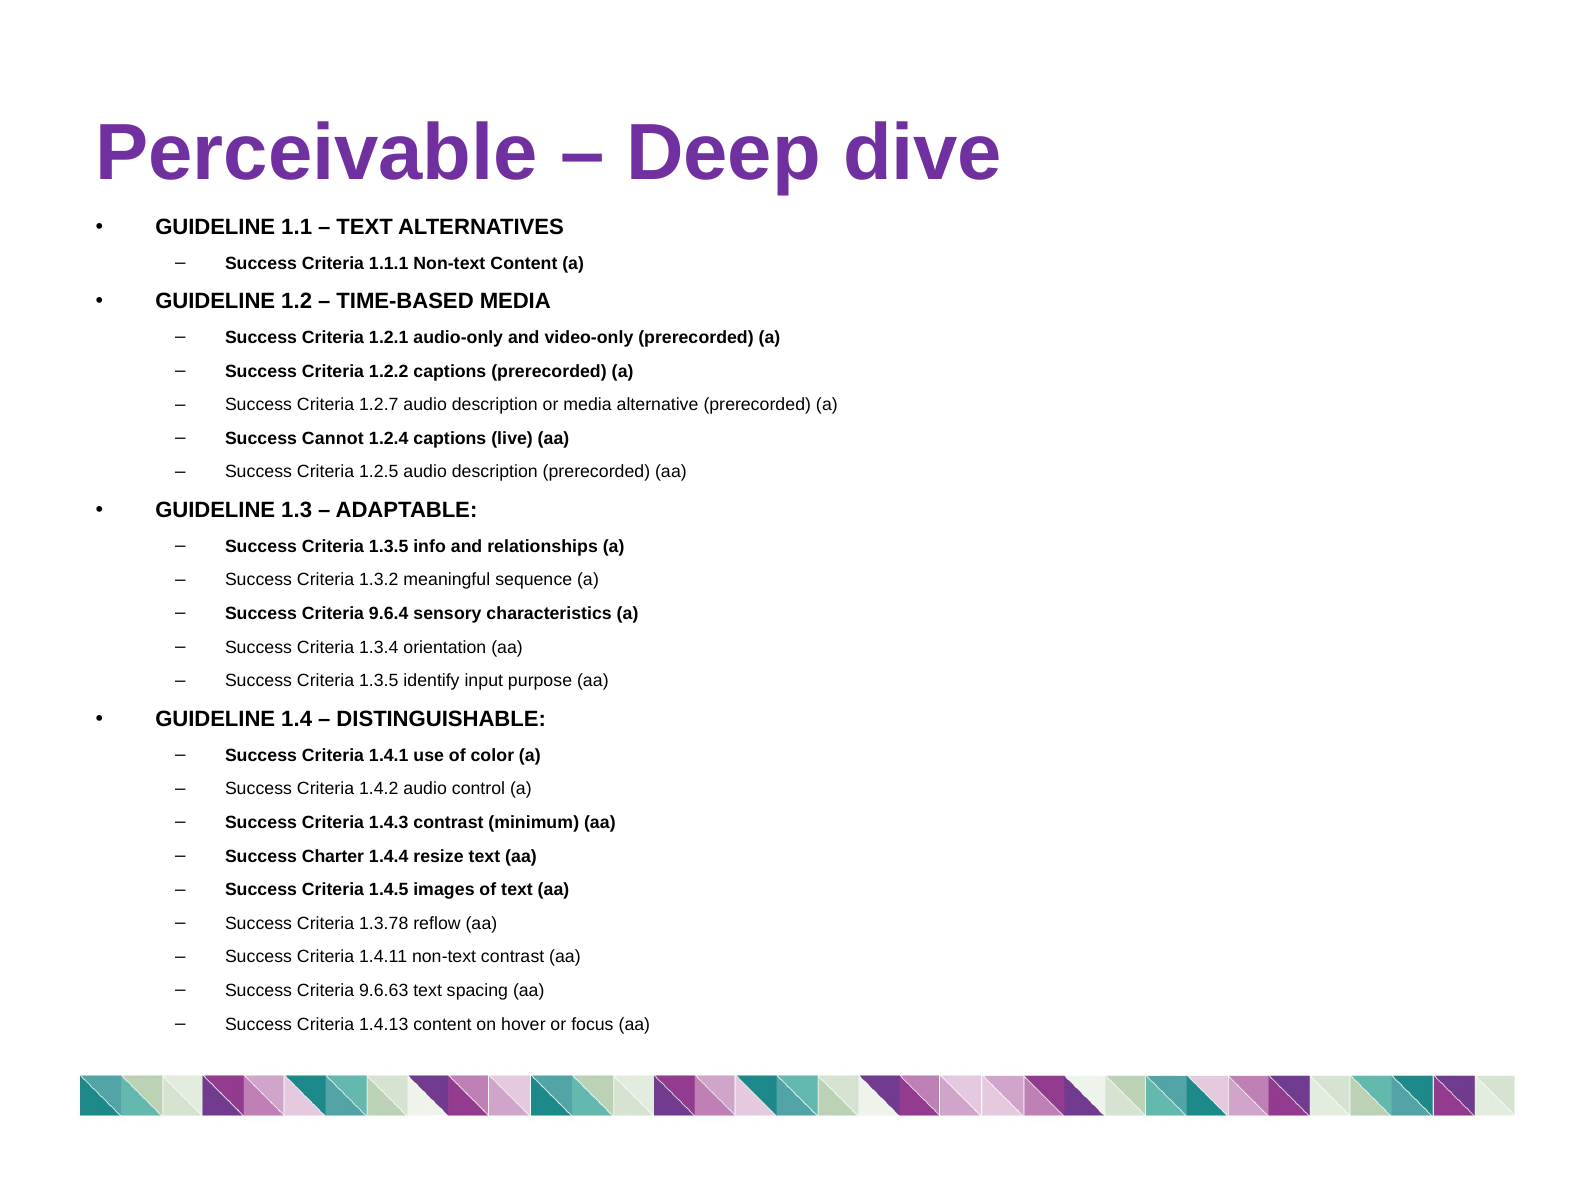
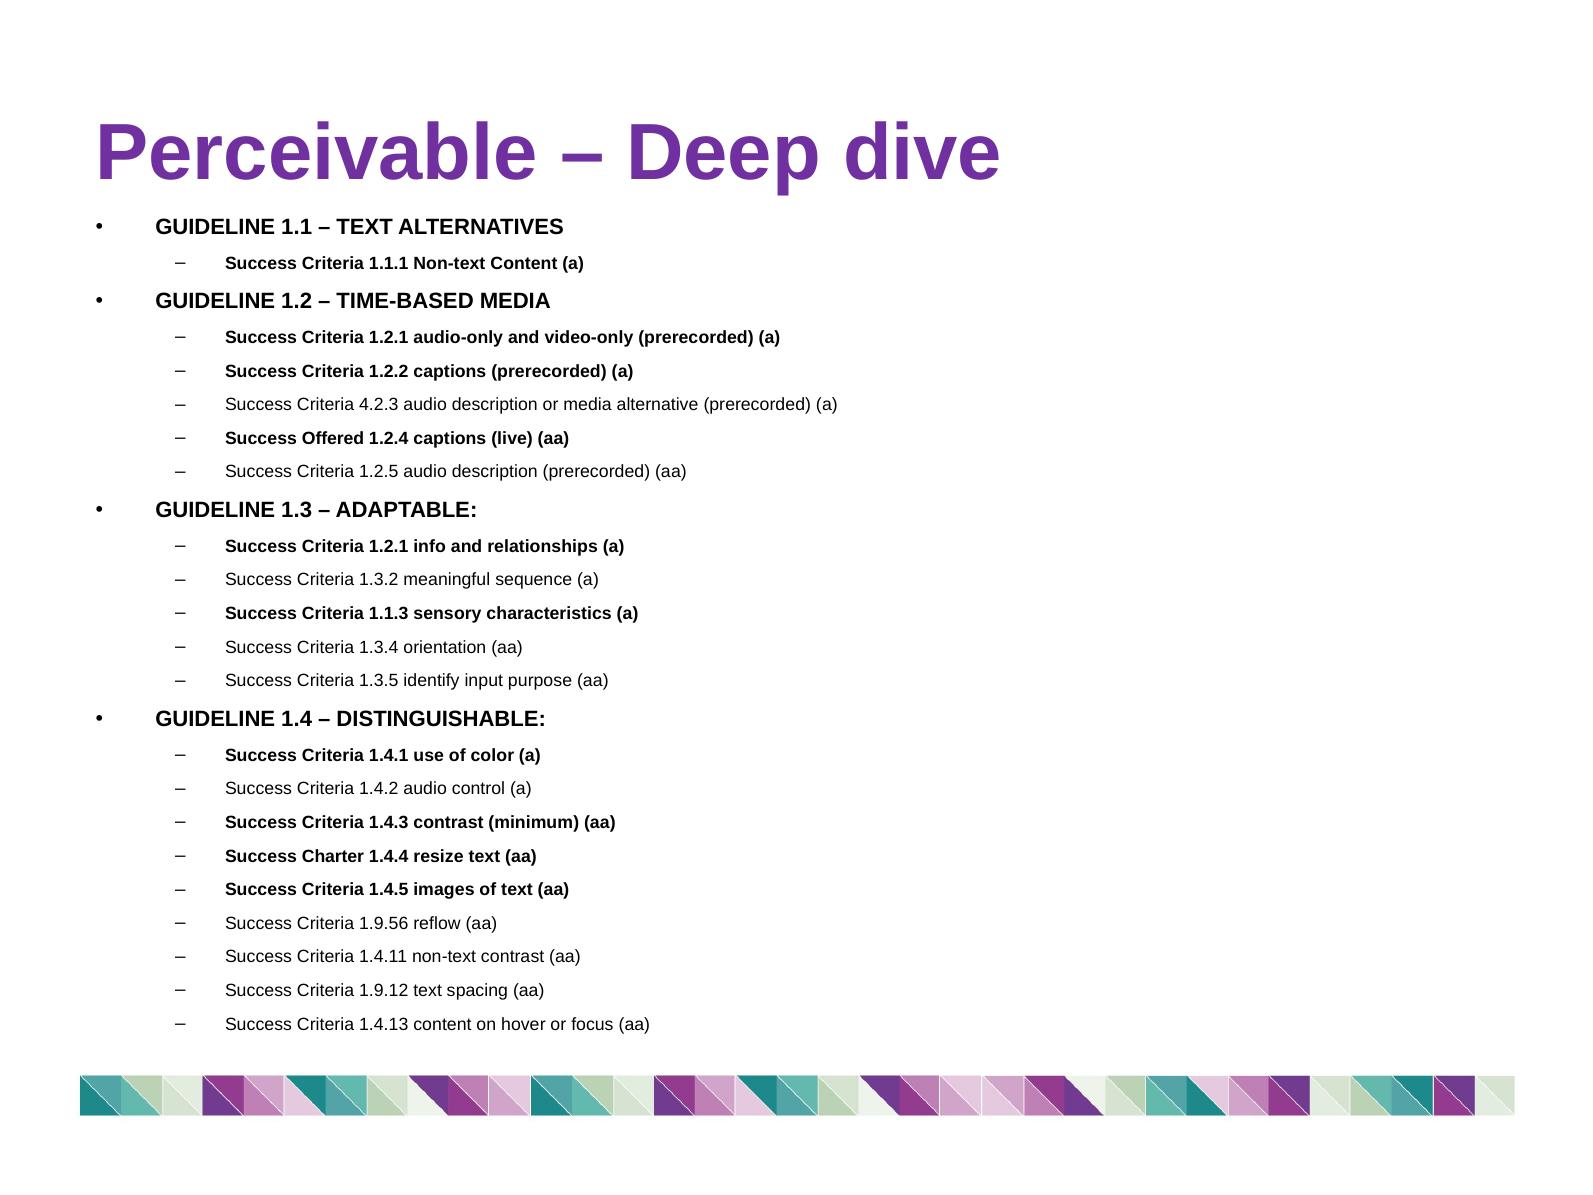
1.2.7: 1.2.7 -> 4.2.3 (379, 405)
Cannot: Cannot -> Offered (333, 438)
1.3.5: 1.3.5 -> 1.2.1 (389, 546)
9.6.4: 9.6.4 -> 1.1.3 (389, 614)
1.3.78: 1.3.78 -> 1.9.56 (384, 923)
9.6.63: 9.6.63 -> 1.9.12 (384, 991)
